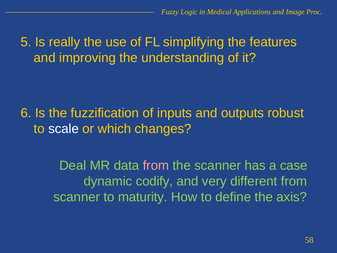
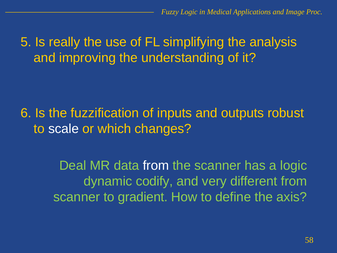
features: features -> analysis (273, 42)
from colour: pink -> white (156, 165)
a case: case -> logic (294, 165)
maturity: maturity -> gradient (143, 197)
